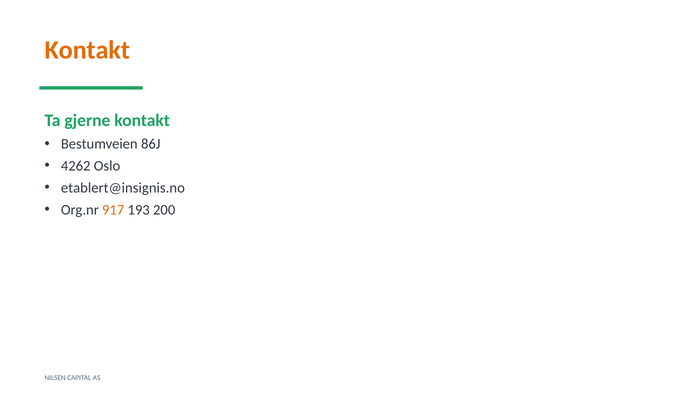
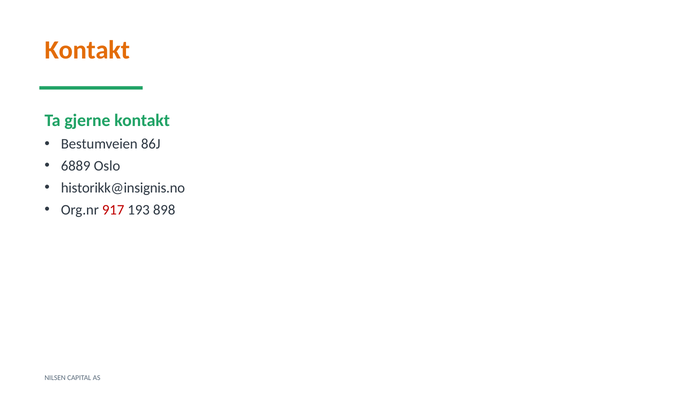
4262: 4262 -> 6889 (76, 166)
etablert@insignis.no: etablert@insignis.no -> historikk@insignis.no (123, 188)
917 colour: orange -> red (113, 210)
200: 200 -> 898 (164, 210)
